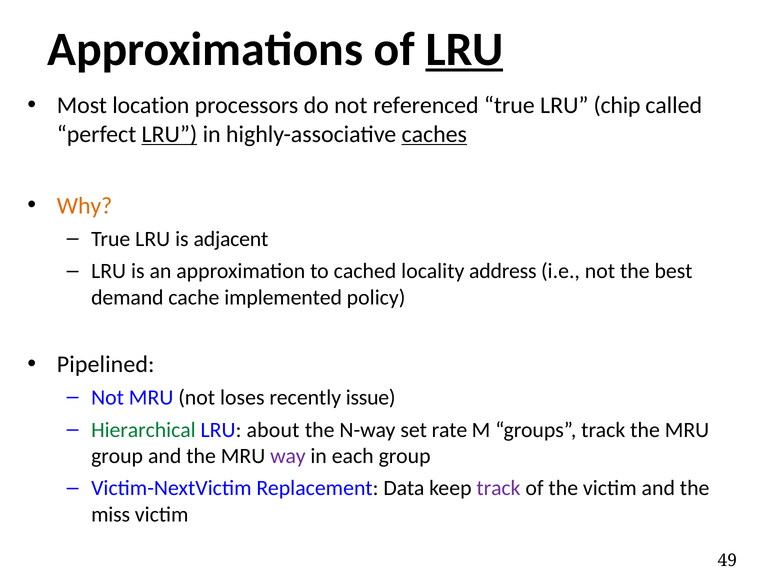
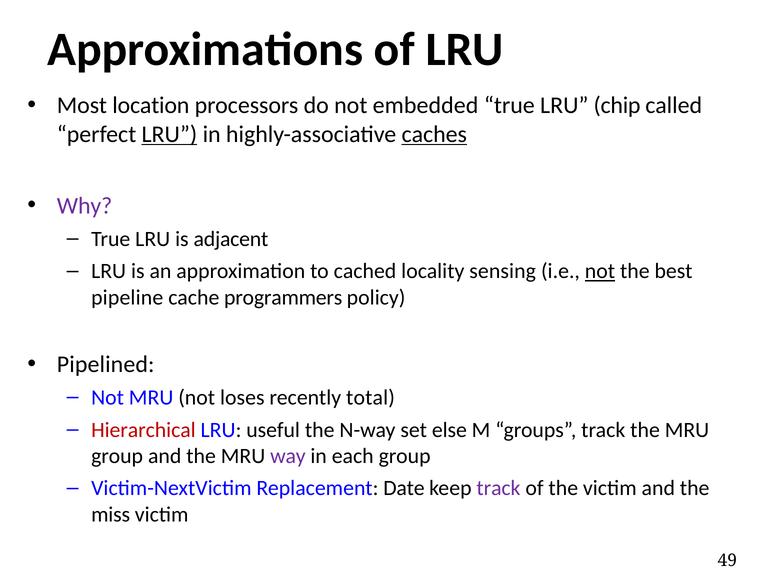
LRU underline: present -> none (465, 50)
referenced: referenced -> embedded (426, 105)
Why colour: orange -> purple (85, 206)
address: address -> sensing (503, 271)
not underline: none -> present (600, 271)
demand: demand -> pipeline (127, 297)
implemented: implemented -> programmers (283, 297)
issue: issue -> total (370, 398)
Hierarchical colour: green -> red (143, 430)
about: about -> useful (273, 430)
rate: rate -> else (449, 430)
Data: Data -> Date (404, 488)
